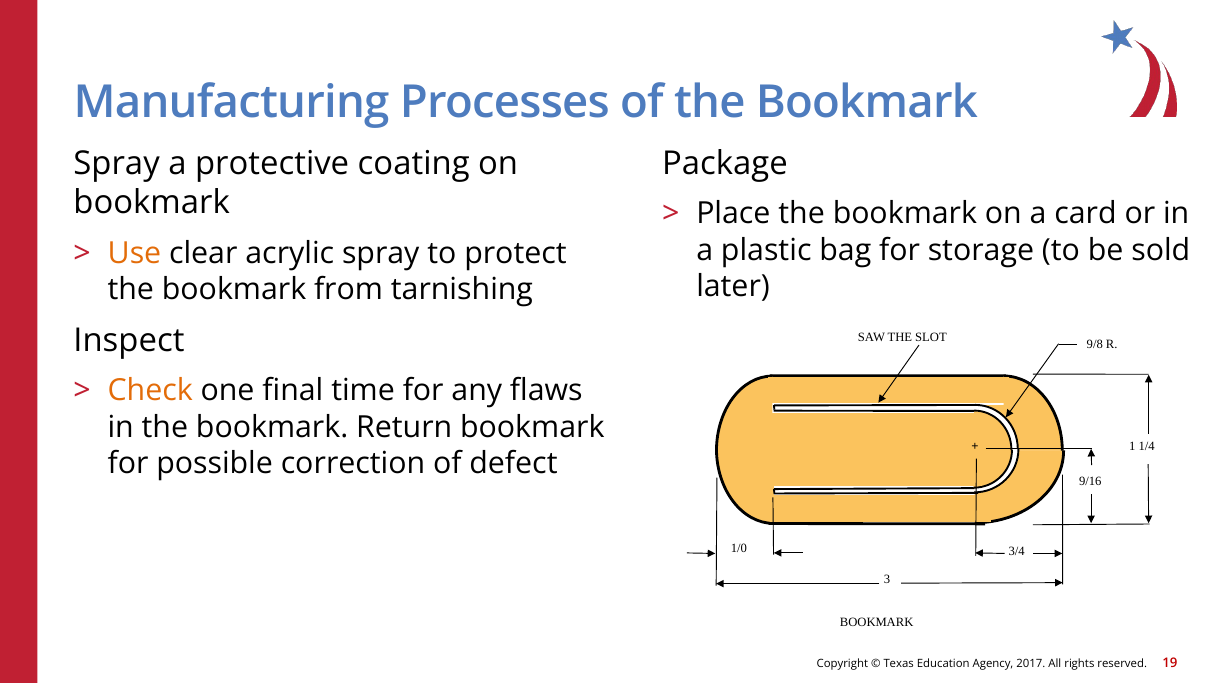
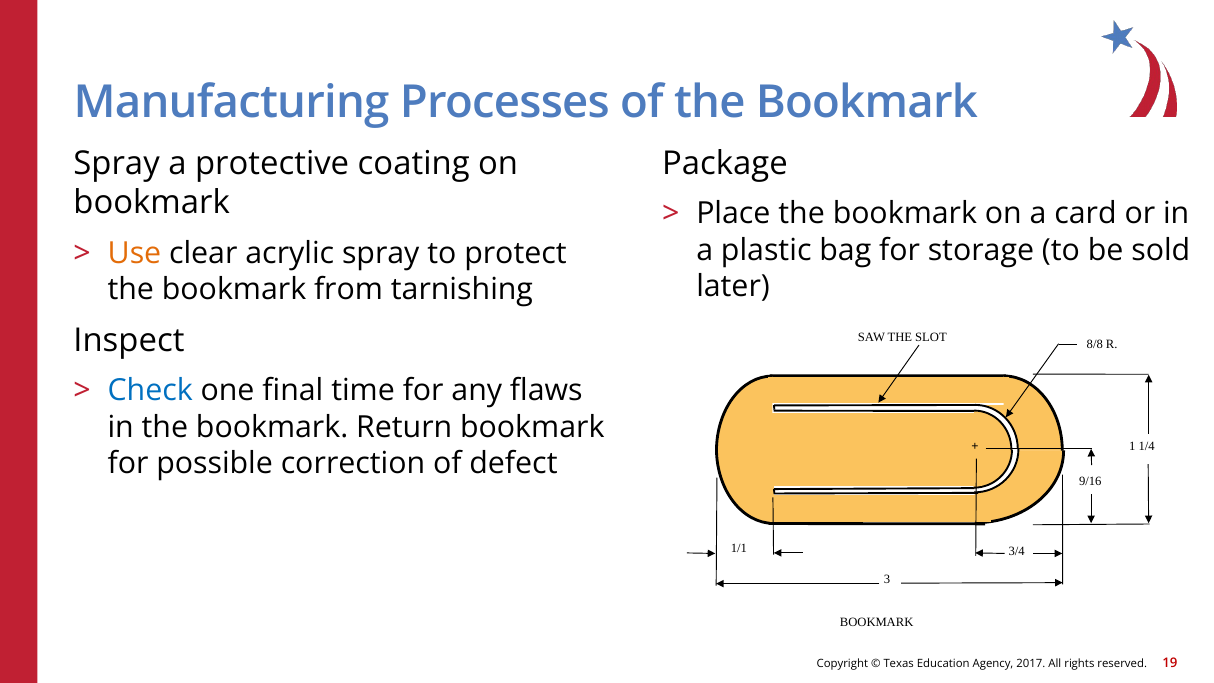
9/8: 9/8 -> 8/8 (1095, 344)
Check colour: orange -> blue (150, 391)
1/0: 1/0 -> 1/1 (739, 548)
